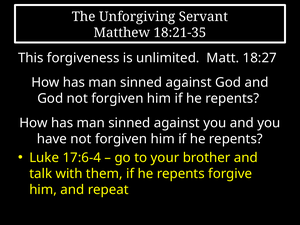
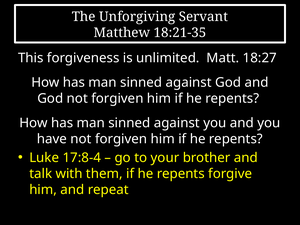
17:6-4: 17:6-4 -> 17:8-4 (82, 158)
